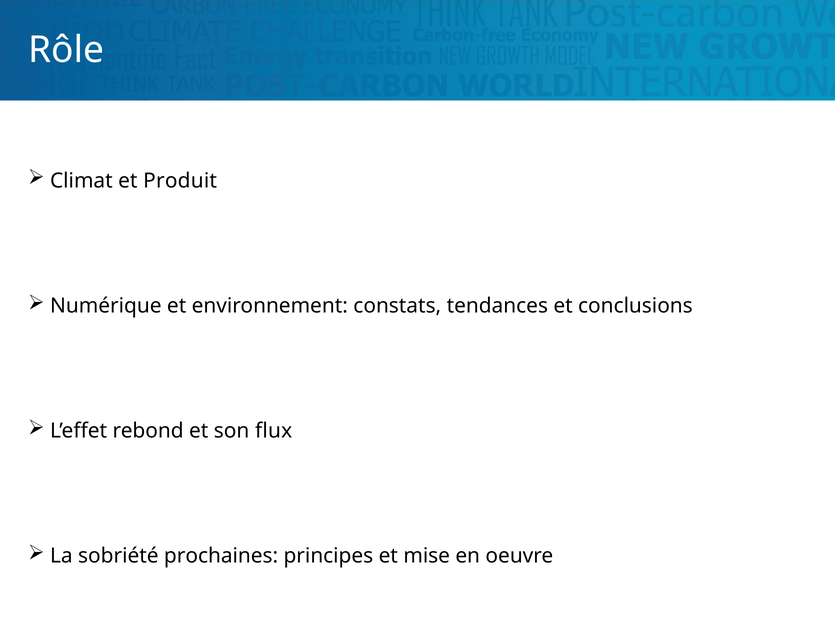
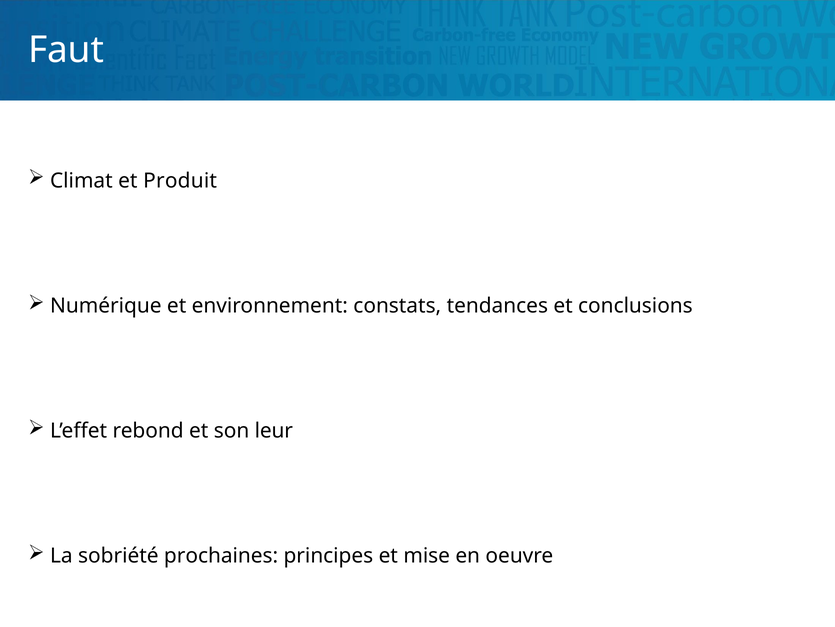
Rôle: Rôle -> Faut (66, 50)
flux: flux -> leur (274, 430)
